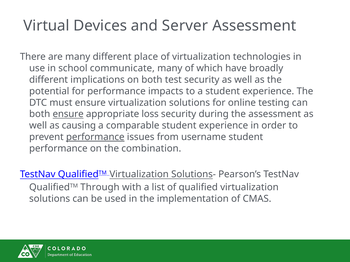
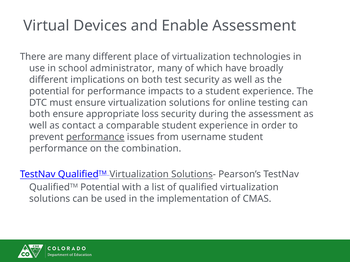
Server: Server -> Enable (185, 26)
communicate: communicate -> administrator (122, 68)
ensure underline: present -> none (68, 114)
causing: causing -> contact (79, 126)
QualifiedTM Through: Through -> Potential (100, 188)
